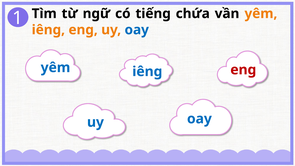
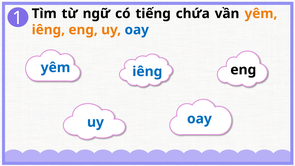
eng colour: red -> black (243, 70)
